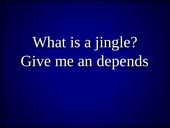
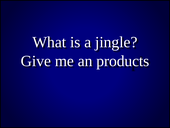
depends: depends -> products (123, 61)
